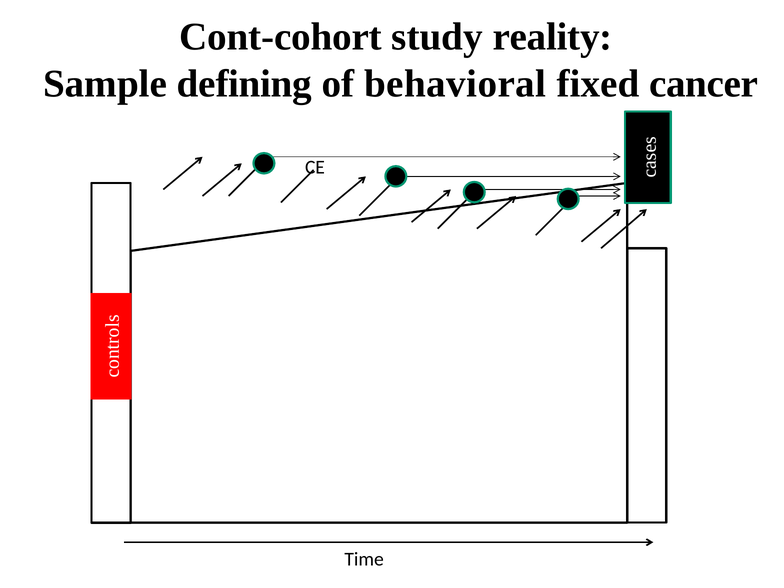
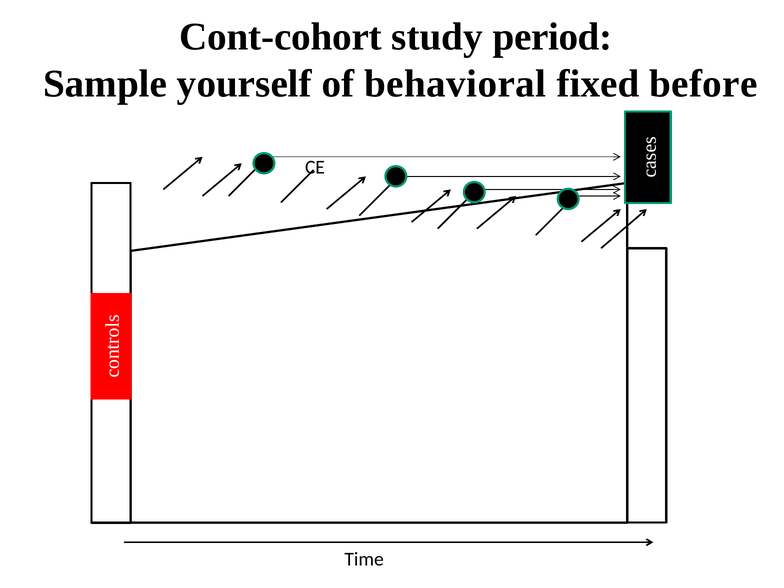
reality: reality -> period (553, 37)
defining: defining -> yourself (244, 84)
cancer: cancer -> before (703, 84)
